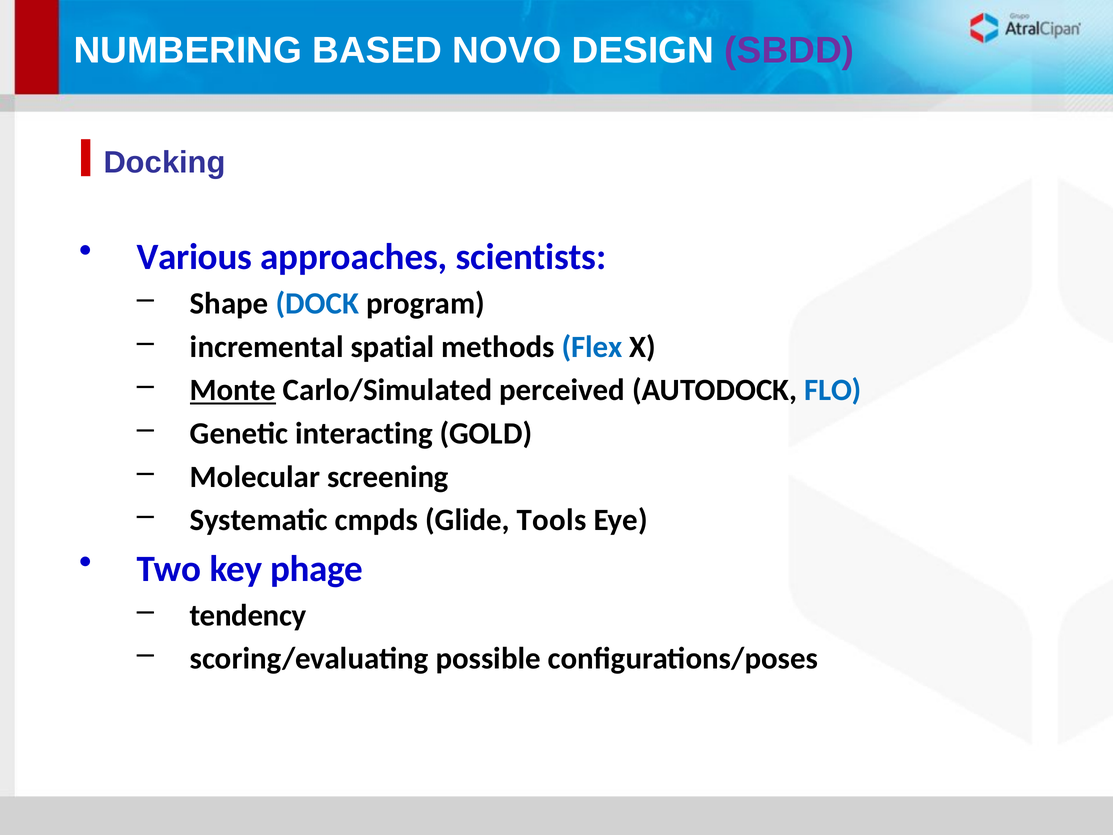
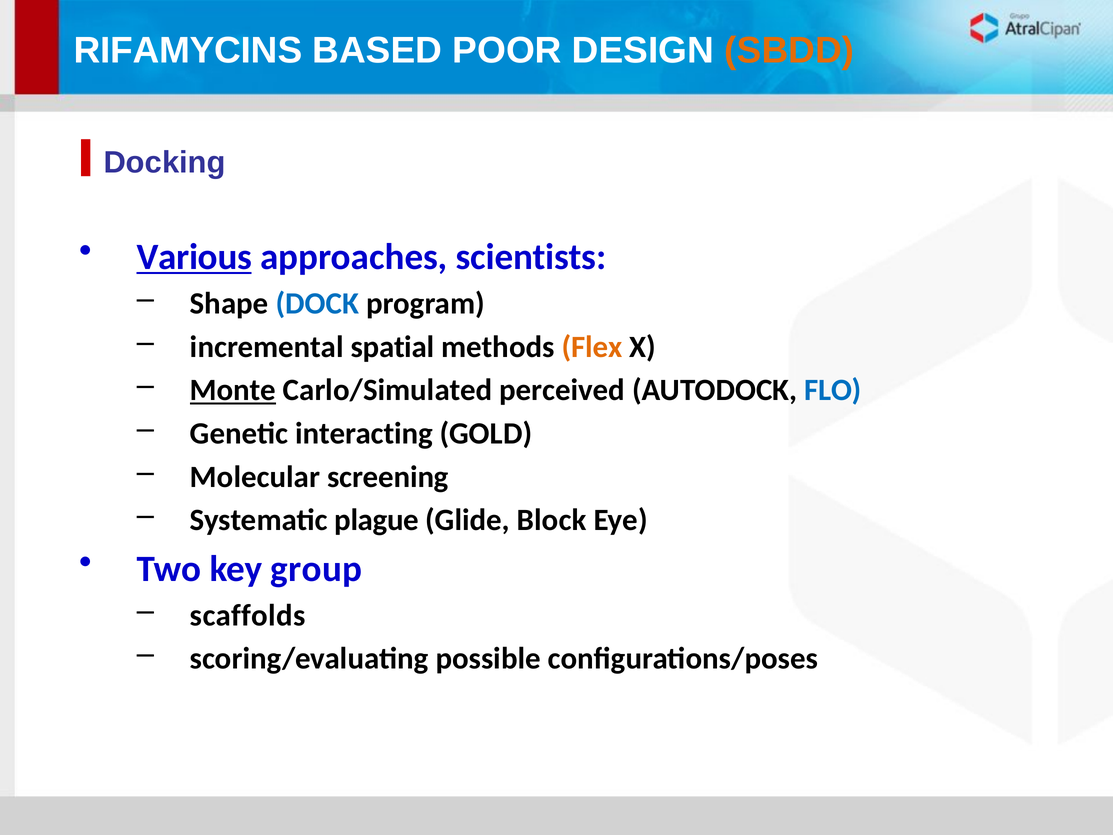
NUMBERING: NUMBERING -> RIFAMYCINS (188, 50)
NOVO: NOVO -> POOR (507, 50)
SBDD colour: purple -> orange (789, 50)
Various underline: none -> present (194, 257)
Flex colour: blue -> orange (592, 347)
cmpds: cmpds -> plague (377, 520)
Tools: Tools -> Block (552, 520)
phage: phage -> group (316, 569)
tendency: tendency -> scaffolds (248, 615)
